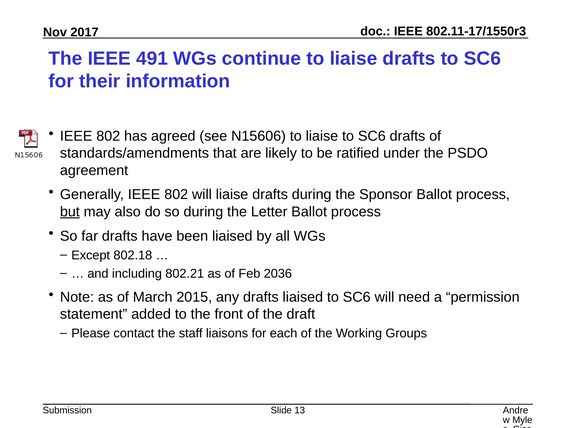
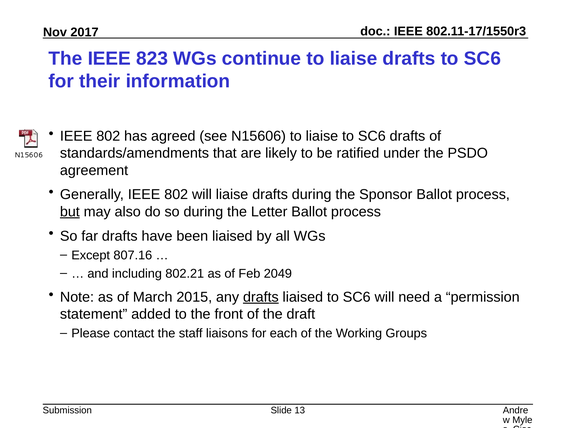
491: 491 -> 823 (152, 58)
802.18: 802.18 -> 807.16 (133, 255)
2036: 2036 -> 2049 (278, 274)
drafts underline: none -> present (261, 297)
